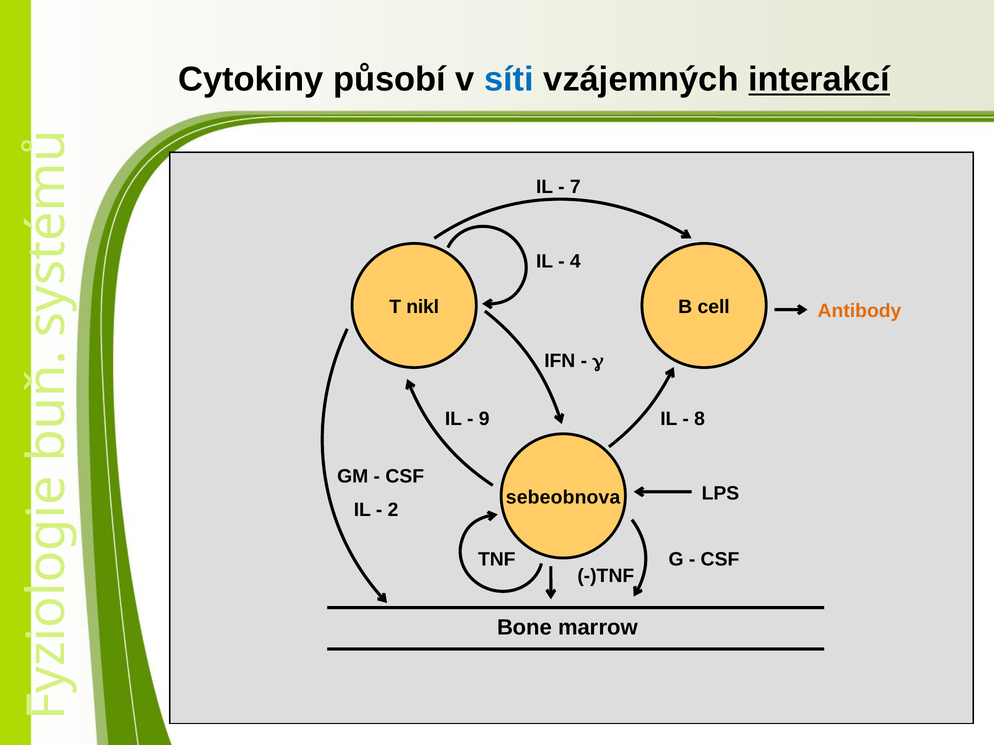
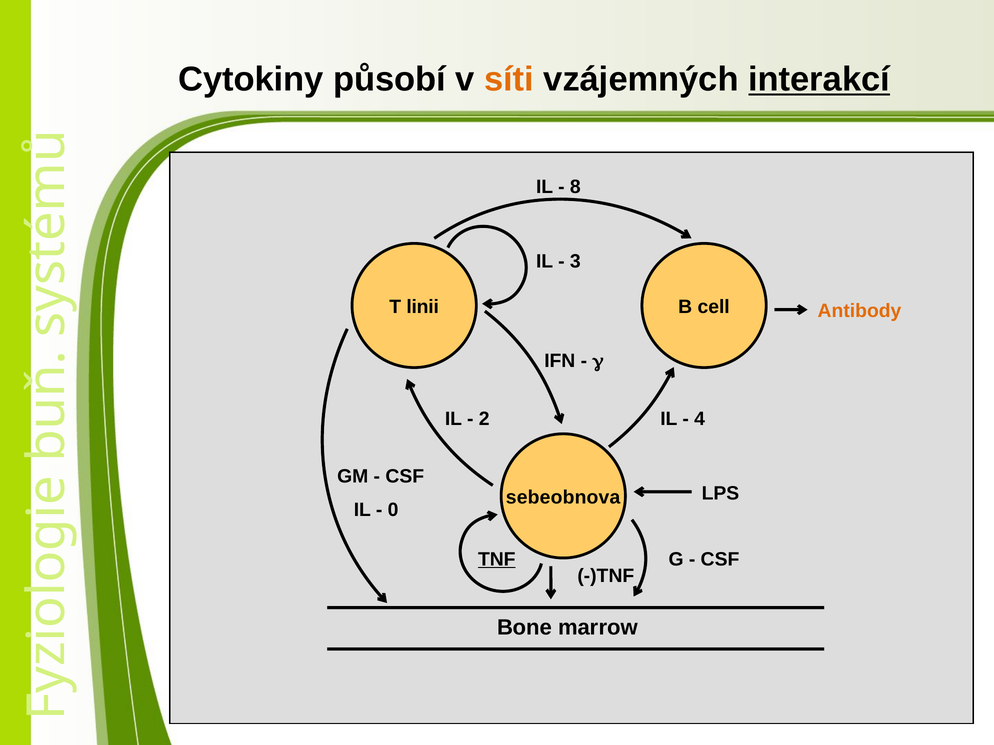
síti colour: blue -> orange (509, 80)
7: 7 -> 8 (575, 187)
4: 4 -> 3 (575, 262)
nikl: nikl -> linii (423, 307)
9: 9 -> 2 (484, 419)
8: 8 -> 4 (700, 419)
2: 2 -> 0 (393, 510)
TNF underline: none -> present (497, 560)
